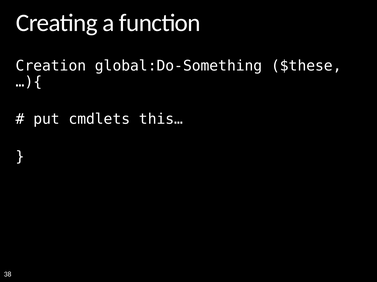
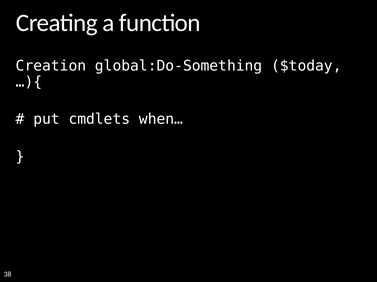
$these: $these -> $today (306, 66)
this…: this… -> when… (161, 119)
